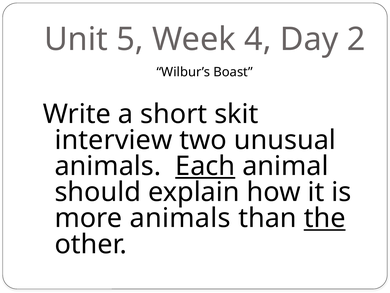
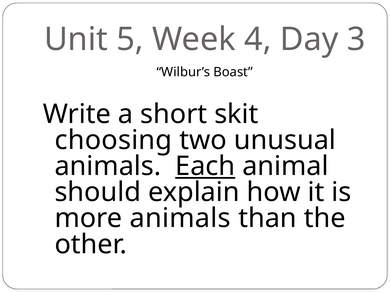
2: 2 -> 3 (356, 39)
interview: interview -> choosing (113, 140)
the underline: present -> none (325, 218)
